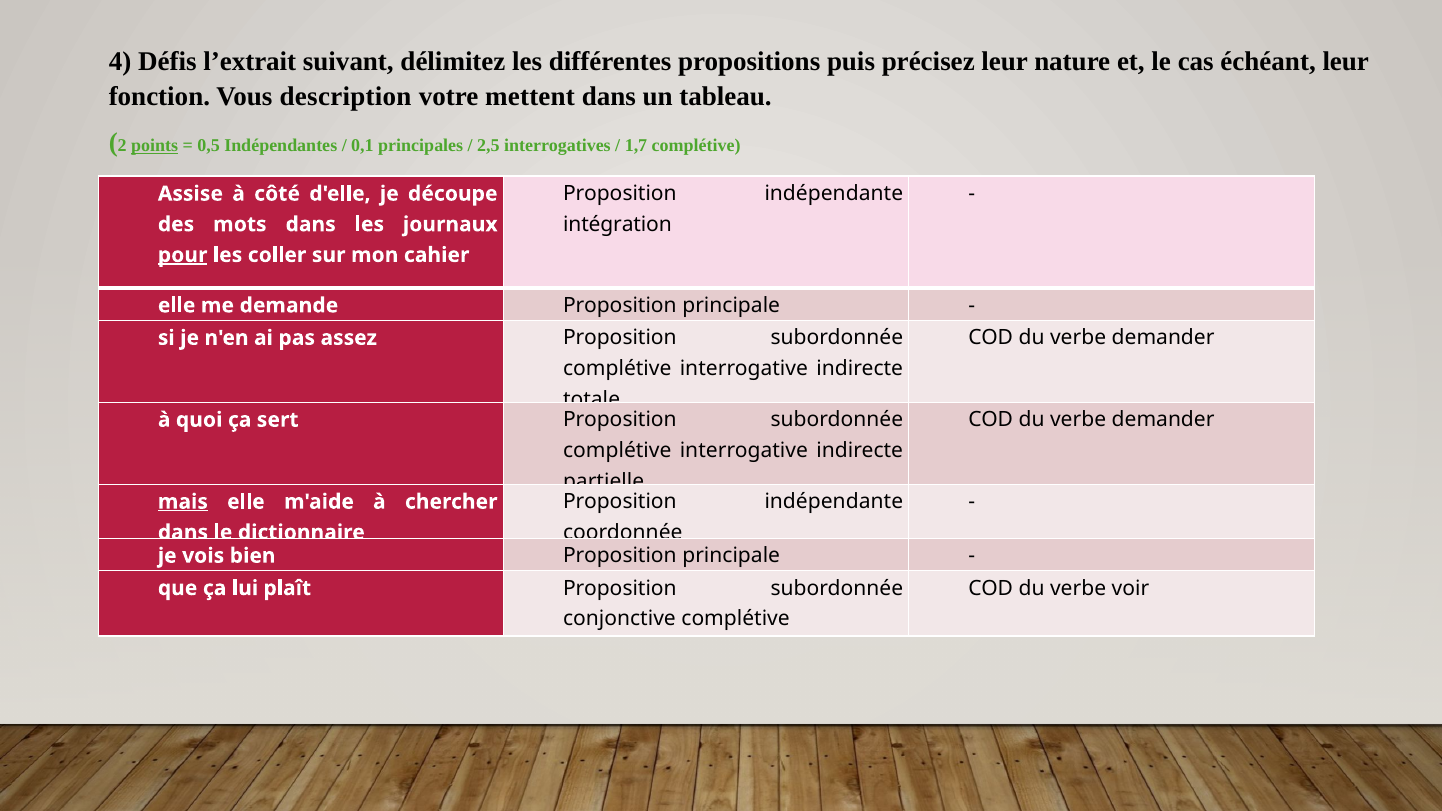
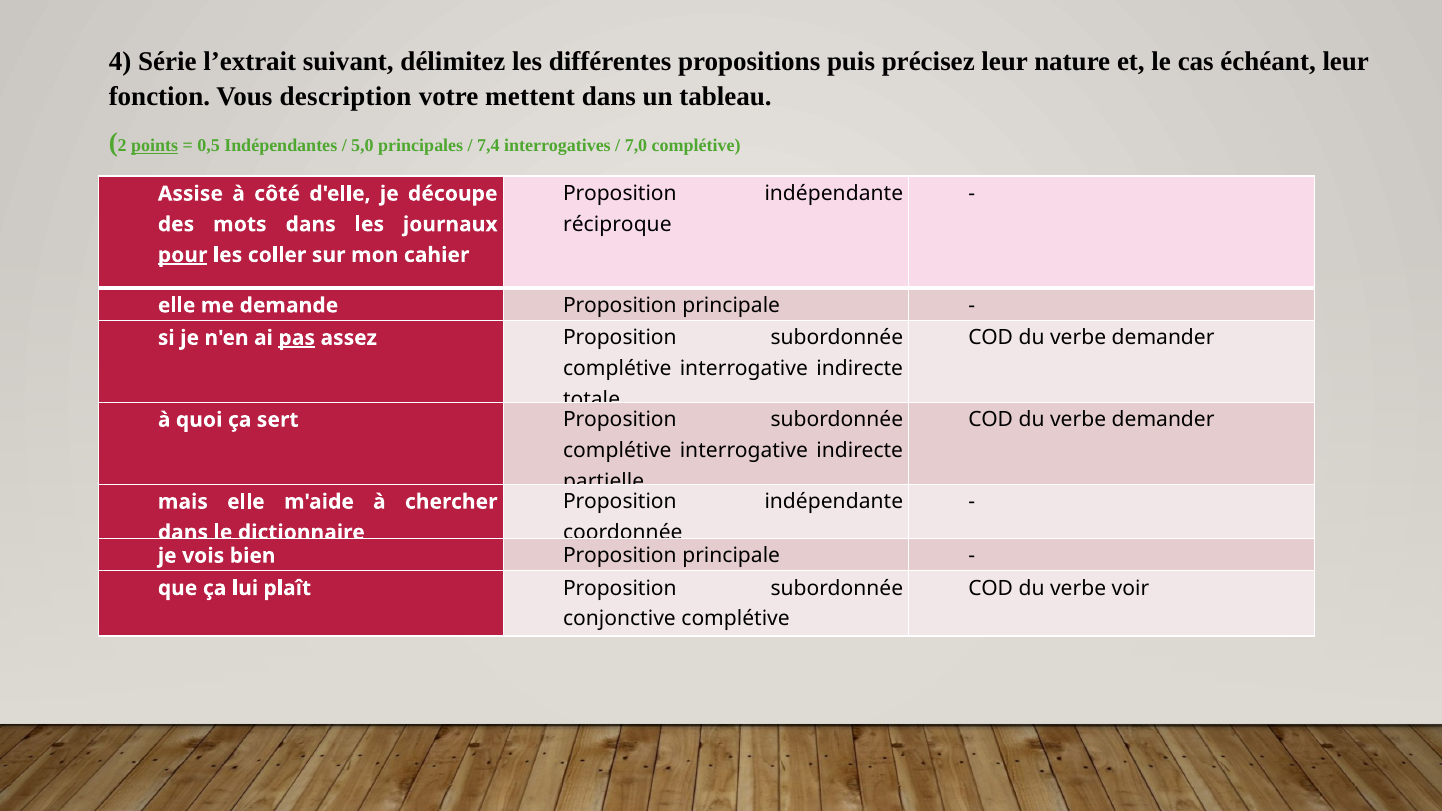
Défis: Défis -> Série (167, 62)
0,1: 0,1 -> 5,0 (362, 146)
2,5: 2,5 -> 7,4 (488, 146)
1,7: 1,7 -> 7,0 (636, 146)
intégration: intégration -> réciproque (617, 224)
pas underline: none -> present (297, 338)
mais underline: present -> none (183, 502)
